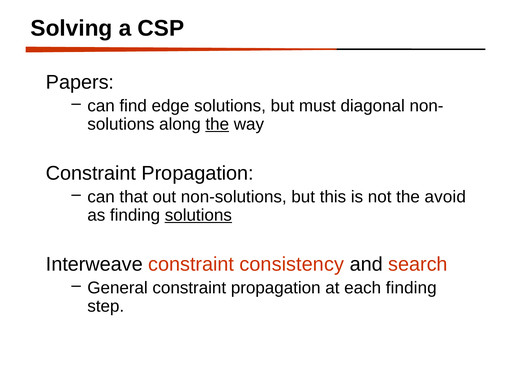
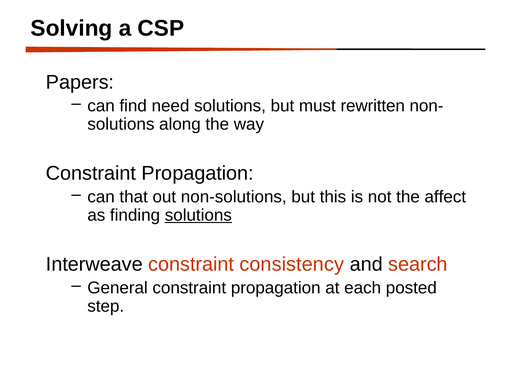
edge: edge -> need (170, 106)
diagonal: diagonal -> rewritten (373, 106)
the underline: present -> none (217, 124)
avoid: avoid -> affect (445, 197)
each finding: finding -> posted (411, 287)
